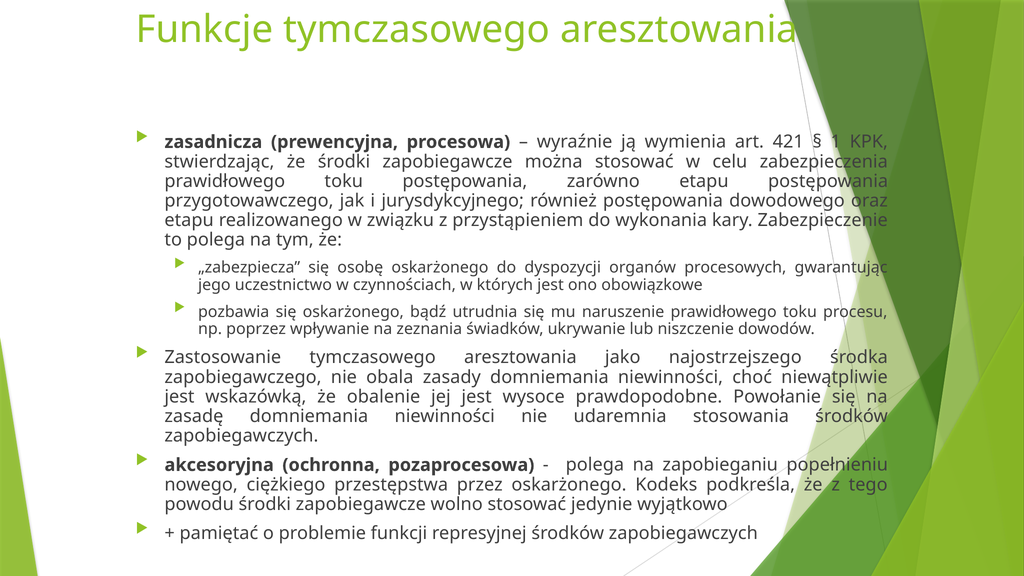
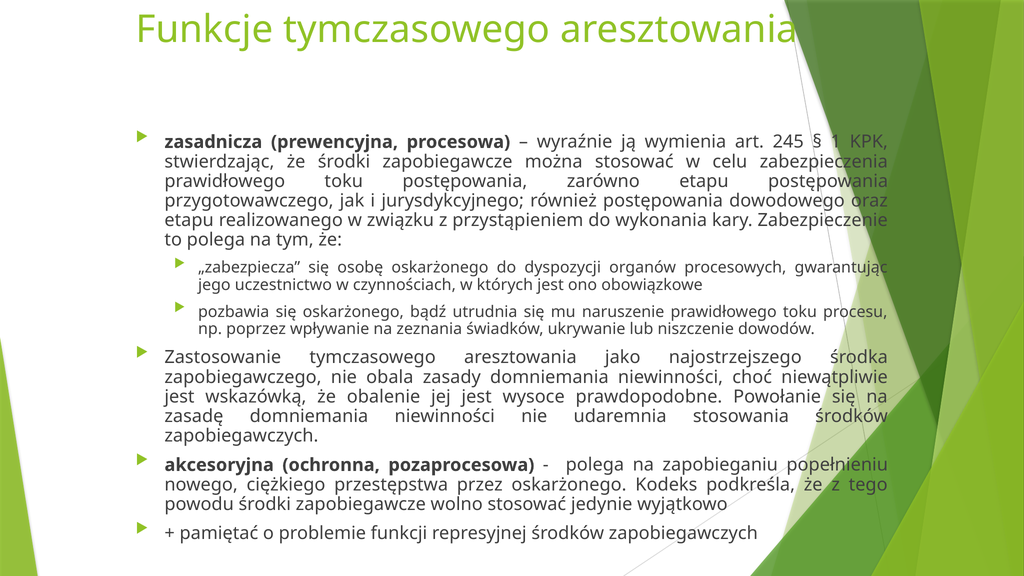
421: 421 -> 245 (788, 142)
